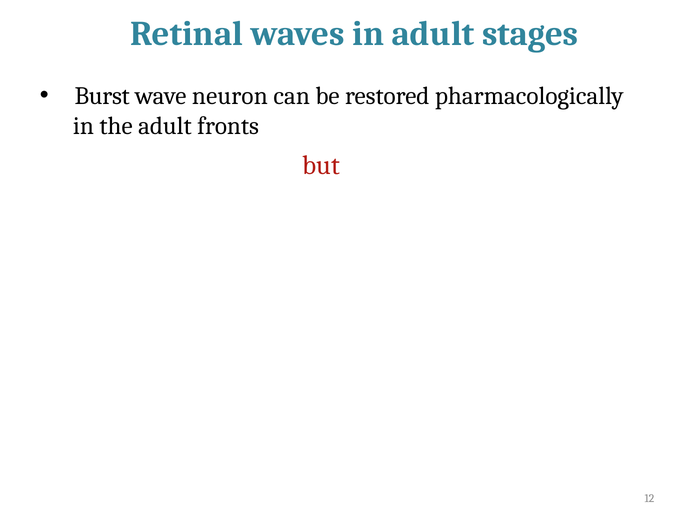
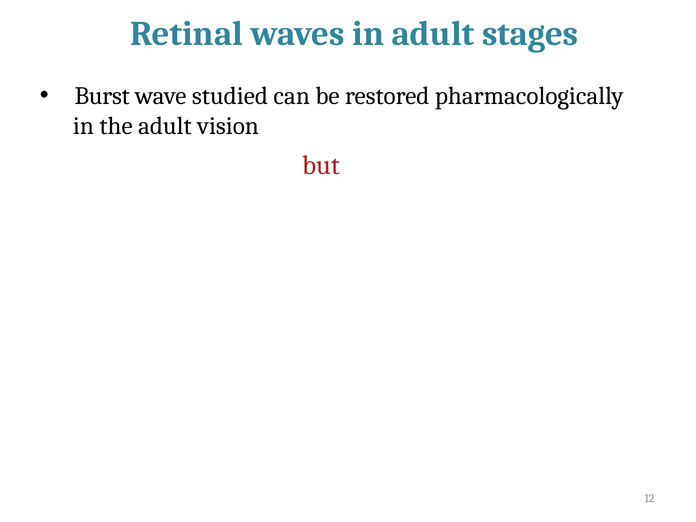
neuron: neuron -> studied (230, 96)
fronts: fronts -> vision (228, 126)
